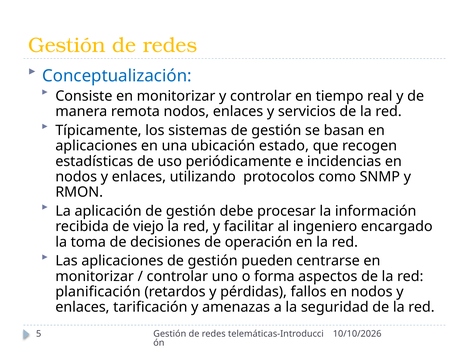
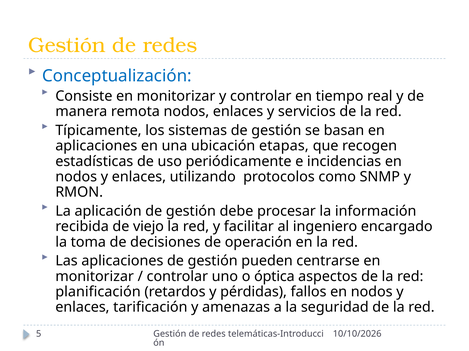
estado: estado -> etapas (284, 146)
forma: forma -> óptica (274, 277)
